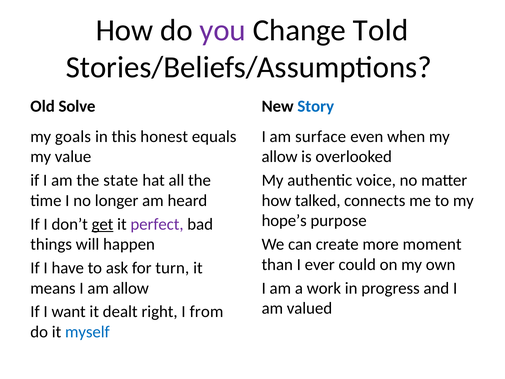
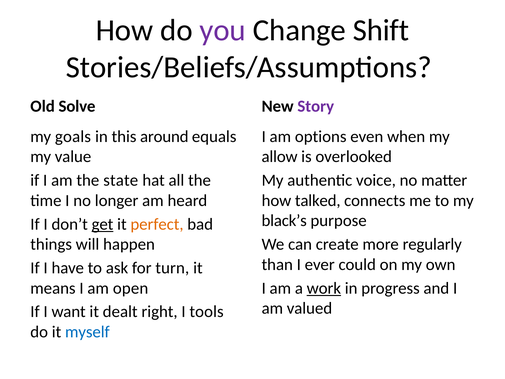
Told: Told -> Shift (381, 30)
Story colour: blue -> purple (316, 106)
honest: honest -> around (164, 136)
surface: surface -> options (321, 136)
hope’s: hope’s -> black’s (284, 221)
perfect colour: purple -> orange (157, 224)
moment: moment -> regularly (432, 244)
am allow: allow -> open (131, 288)
work underline: none -> present (324, 288)
from: from -> tools (207, 311)
